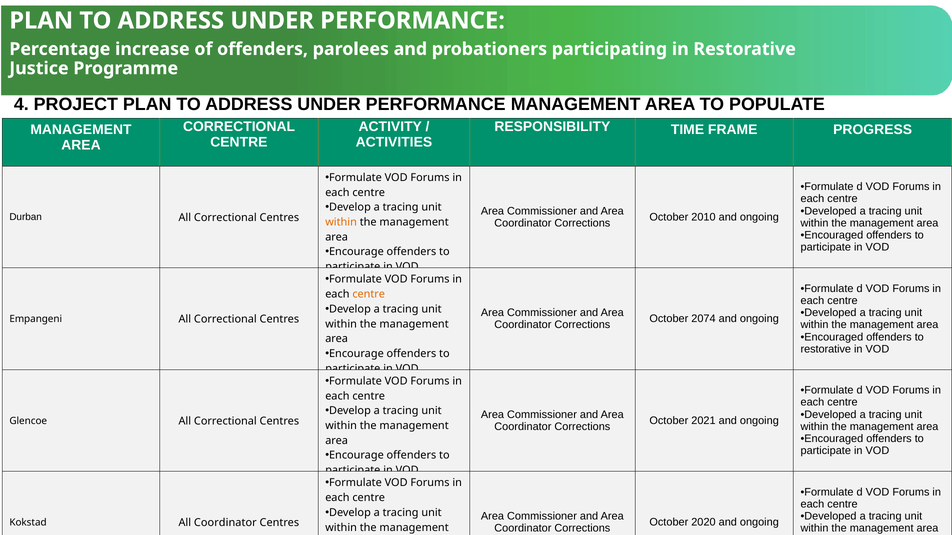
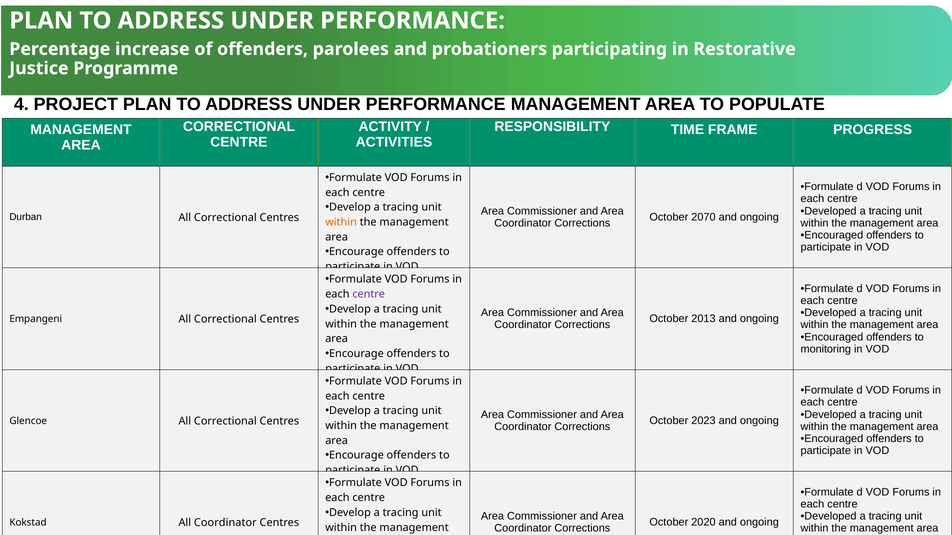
2010: 2010 -> 2070 (703, 217)
centre colour: orange -> purple (369, 294)
2074: 2074 -> 2013 (703, 319)
restorative: restorative -> monitoring (826, 349)
2021: 2021 -> 2023 (703, 421)
